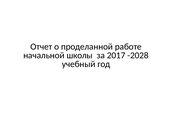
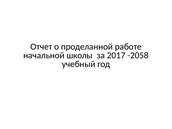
-2028: -2028 -> -2058 (138, 55)
